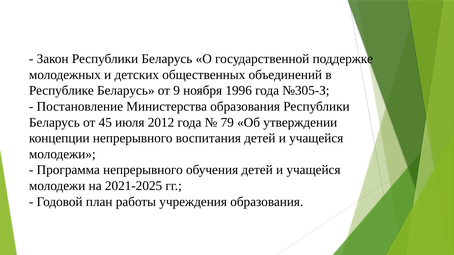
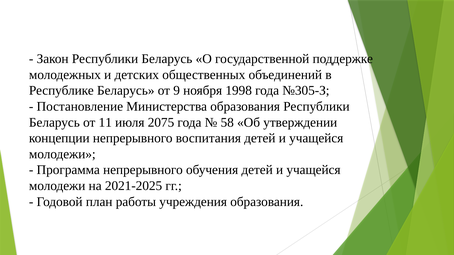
1996: 1996 -> 1998 (239, 91)
45: 45 -> 11 (105, 122)
2012: 2012 -> 2075 (161, 122)
79: 79 -> 58 (227, 122)
